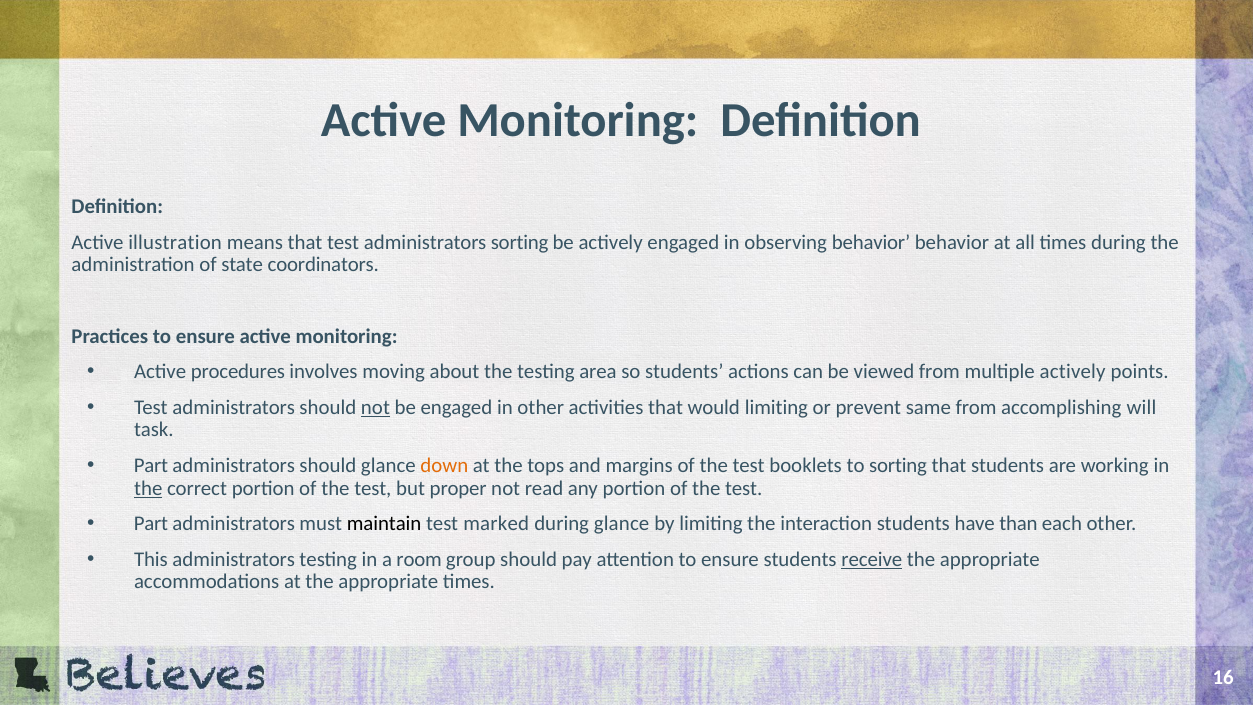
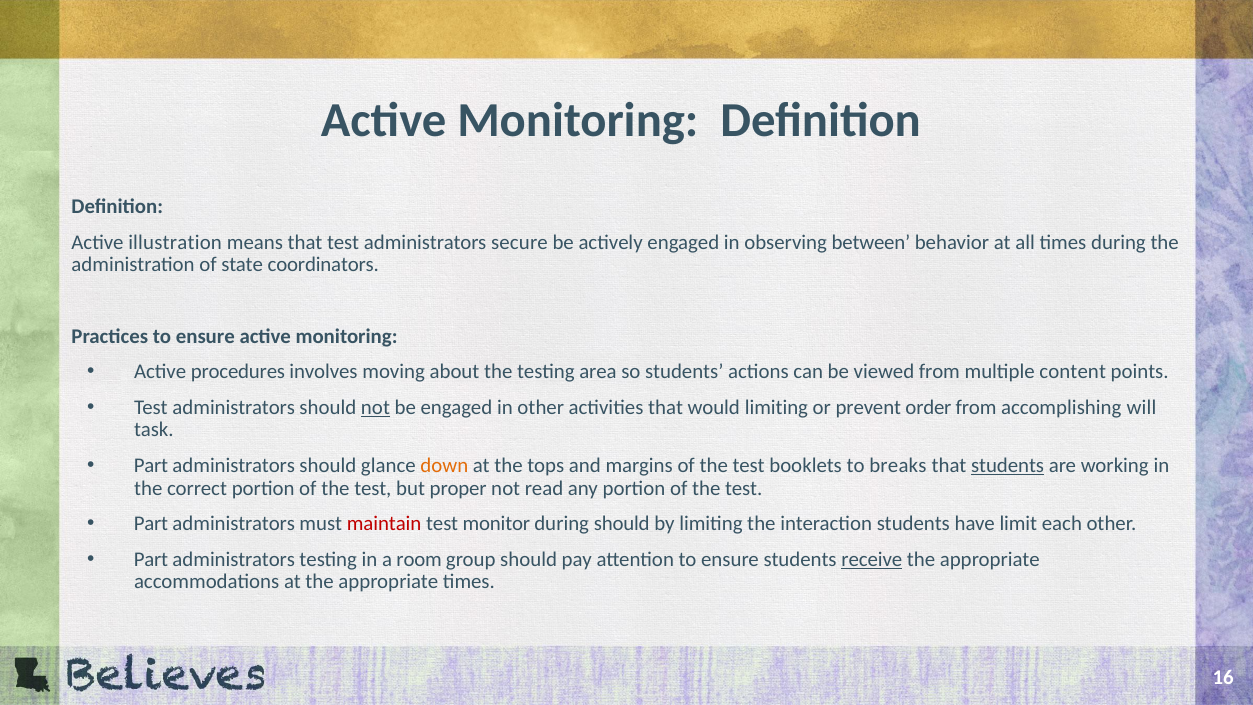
administrators sorting: sorting -> secure (519, 242)
observing behavior: behavior -> between (871, 242)
multiple actively: actively -> content (1073, 372)
same: same -> order (928, 407)
to sorting: sorting -> breaks (898, 466)
students underline: none -> present (1008, 466)
the underline: present -> none (148, 488)
maintain colour: black -> red (384, 524)
marked: marked -> monitor (496, 524)
during glance: glance -> should (622, 524)
than: than -> limit (1018, 524)
This: This -> Part (151, 559)
